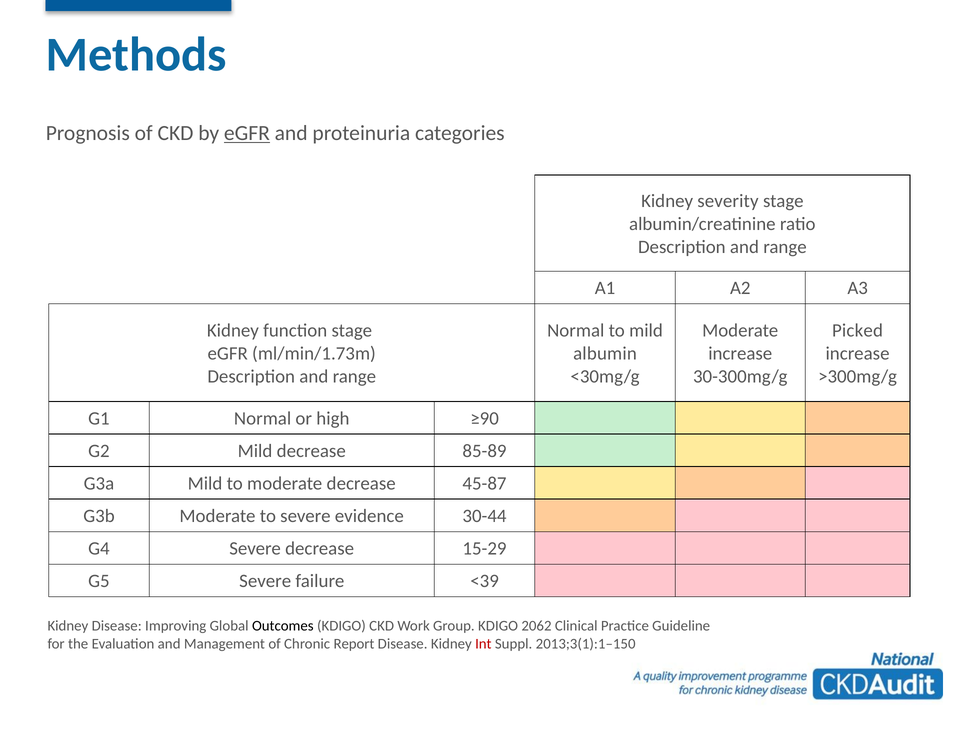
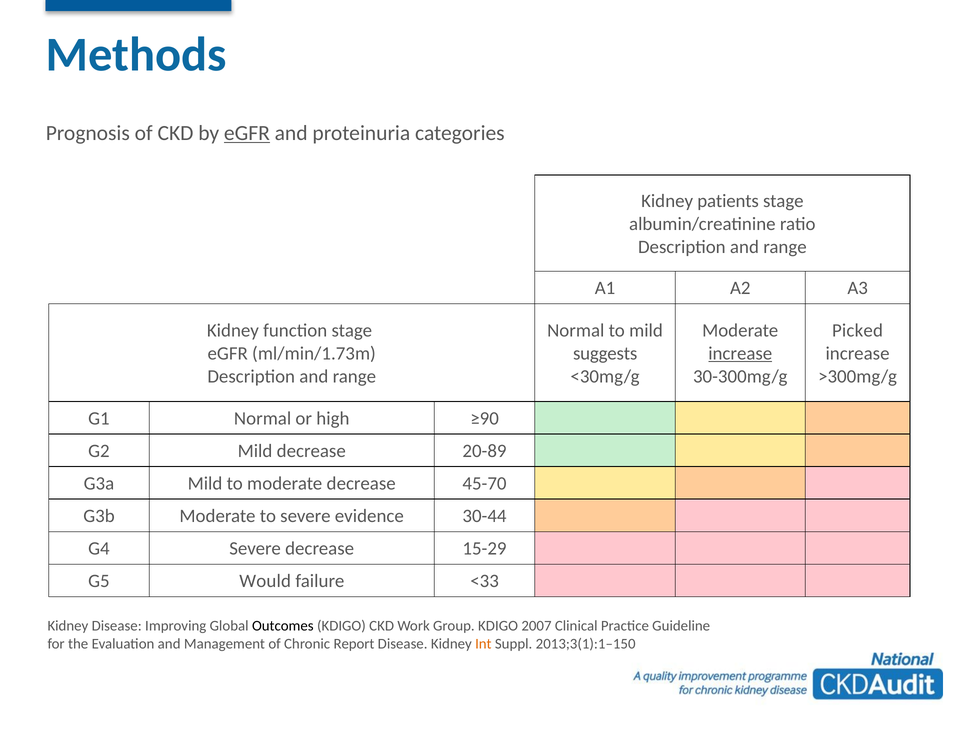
severity: severity -> patients (728, 201)
albumin: albumin -> suggests (605, 353)
increase underline: none -> present (740, 353)
85-89: 85-89 -> 20-89 (484, 451)
45-87: 45-87 -> 45-70 (484, 483)
G5 Severe: Severe -> Would (265, 581)
<39: <39 -> <33 (485, 581)
2062: 2062 -> 2007 (536, 626)
Int colour: red -> orange (483, 644)
